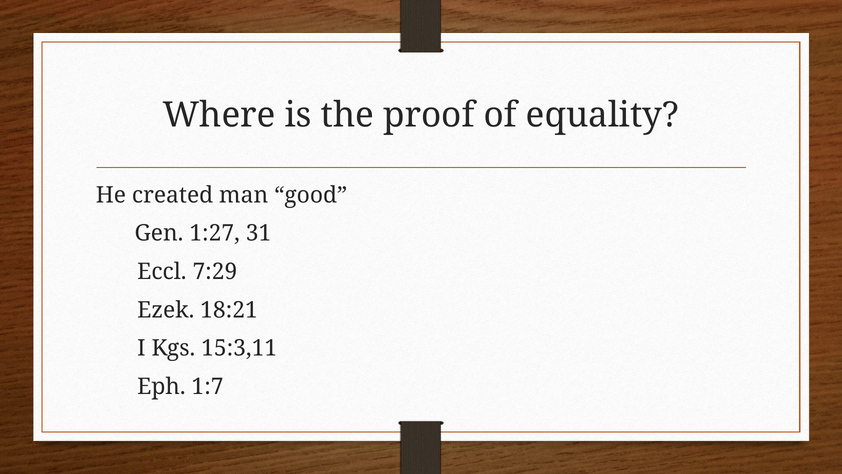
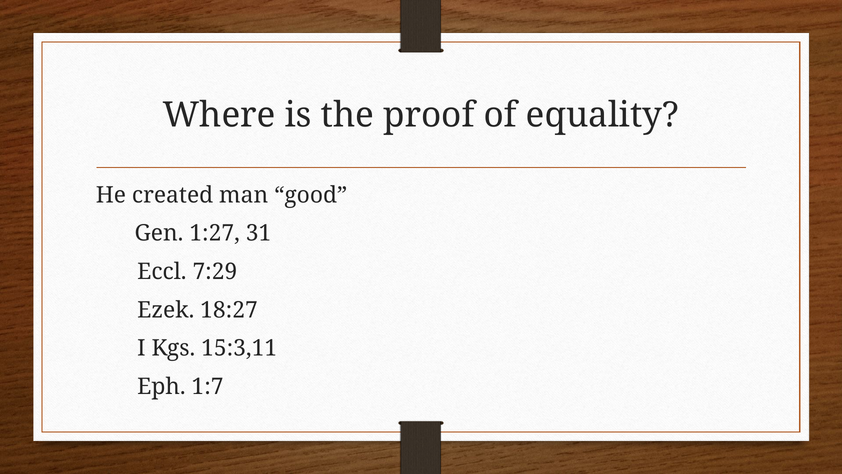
18:21: 18:21 -> 18:27 (229, 310)
